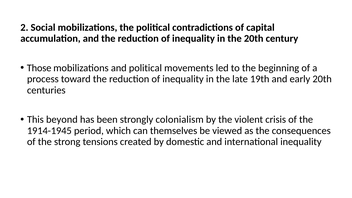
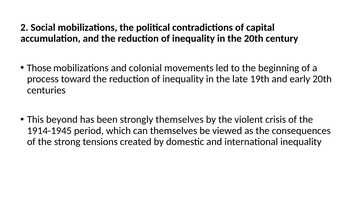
and political: political -> colonial (145, 68)
strongly colonialism: colonialism -> themselves (180, 120)
